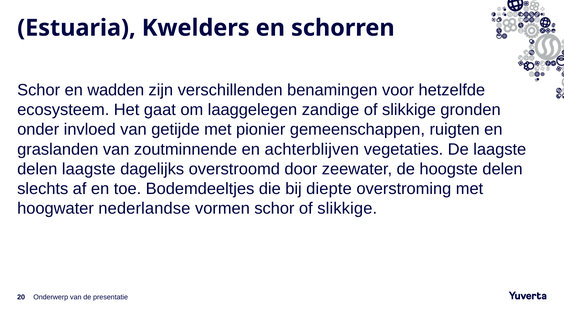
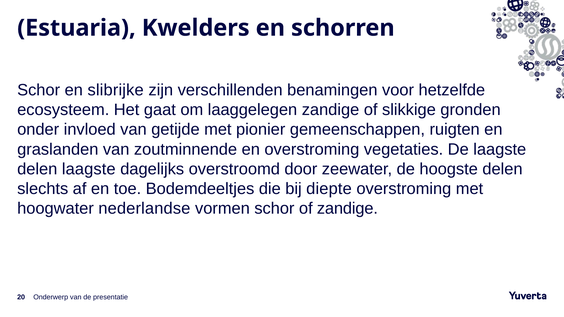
wadden: wadden -> slibrijke (116, 90)
en achterblijven: achterblijven -> overstroming (312, 149)
schor of slikkige: slikkige -> zandige (347, 209)
